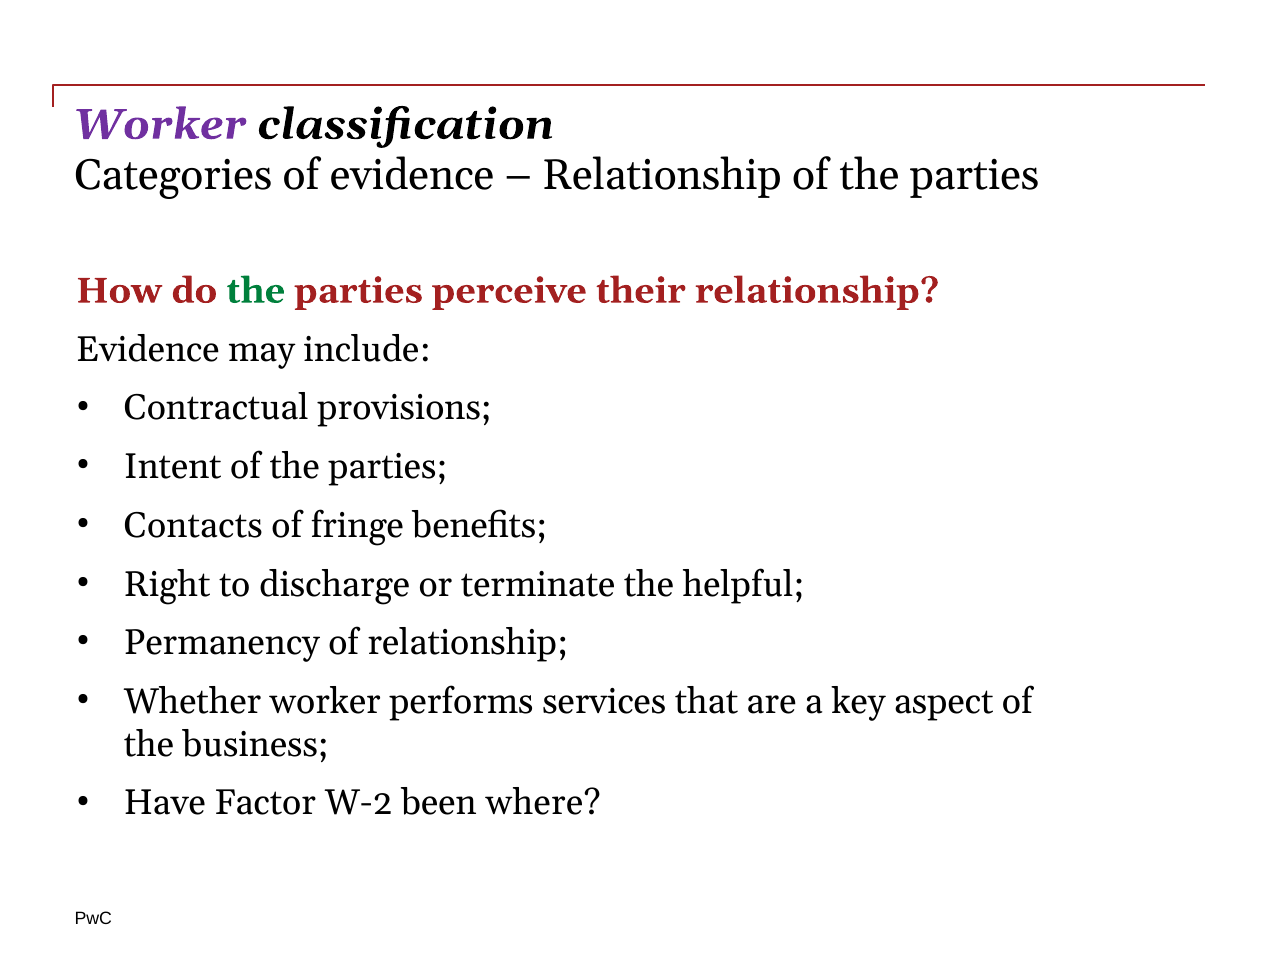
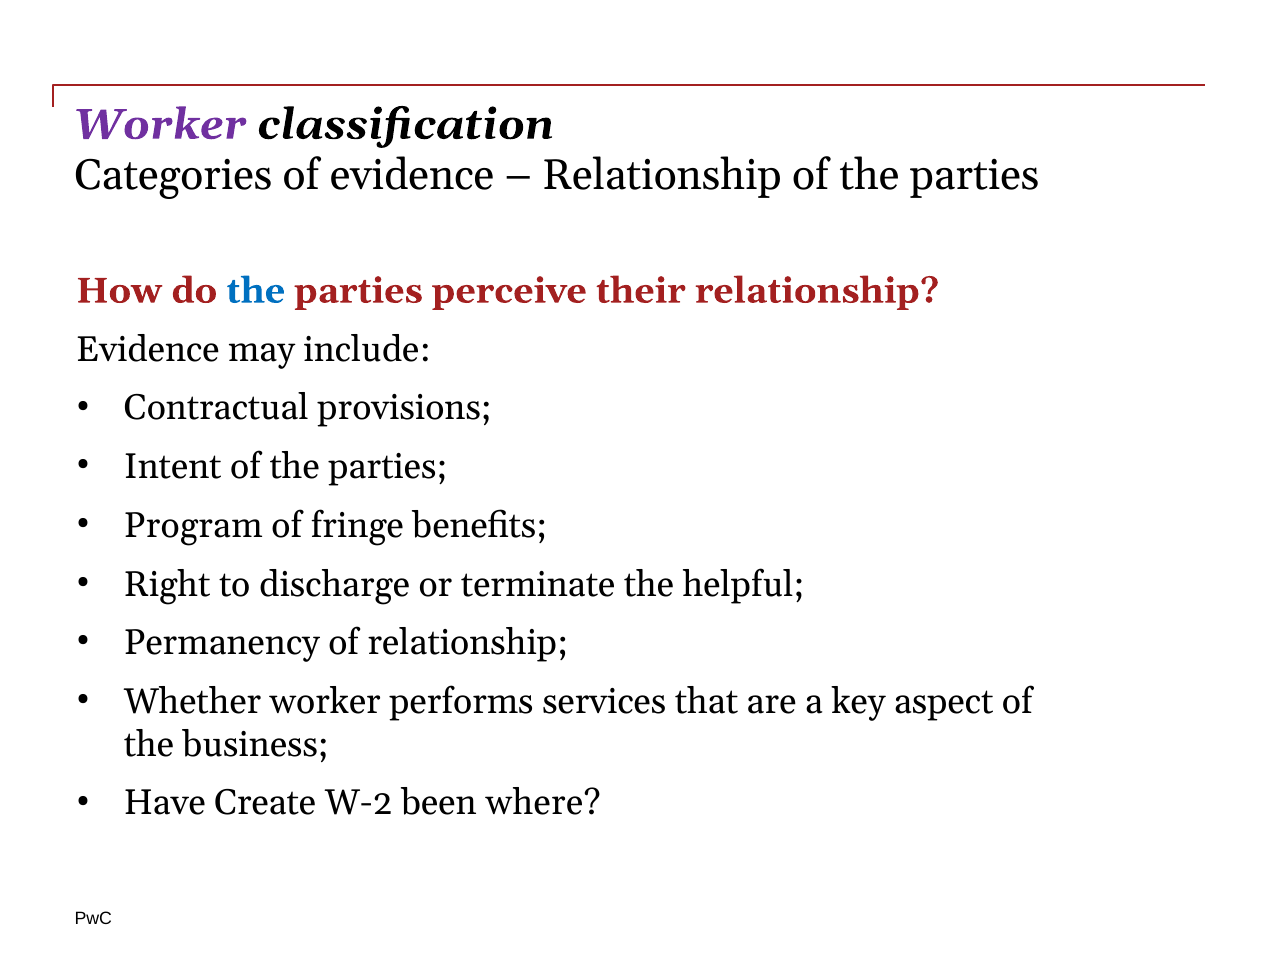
the colour: green -> blue (256, 291)
Contacts: Contacts -> Program (193, 526)
Factor: Factor -> Create (265, 803)
